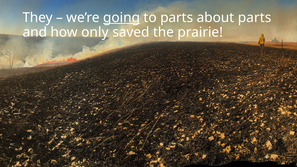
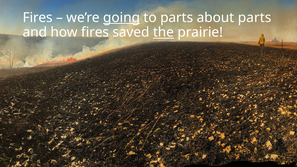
They: They -> Fires (38, 18)
how only: only -> fires (95, 32)
the underline: none -> present (164, 32)
